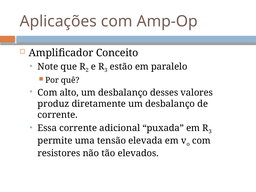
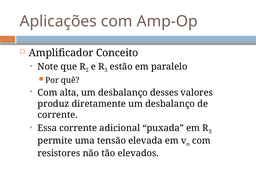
alto: alto -> alta (69, 93)
